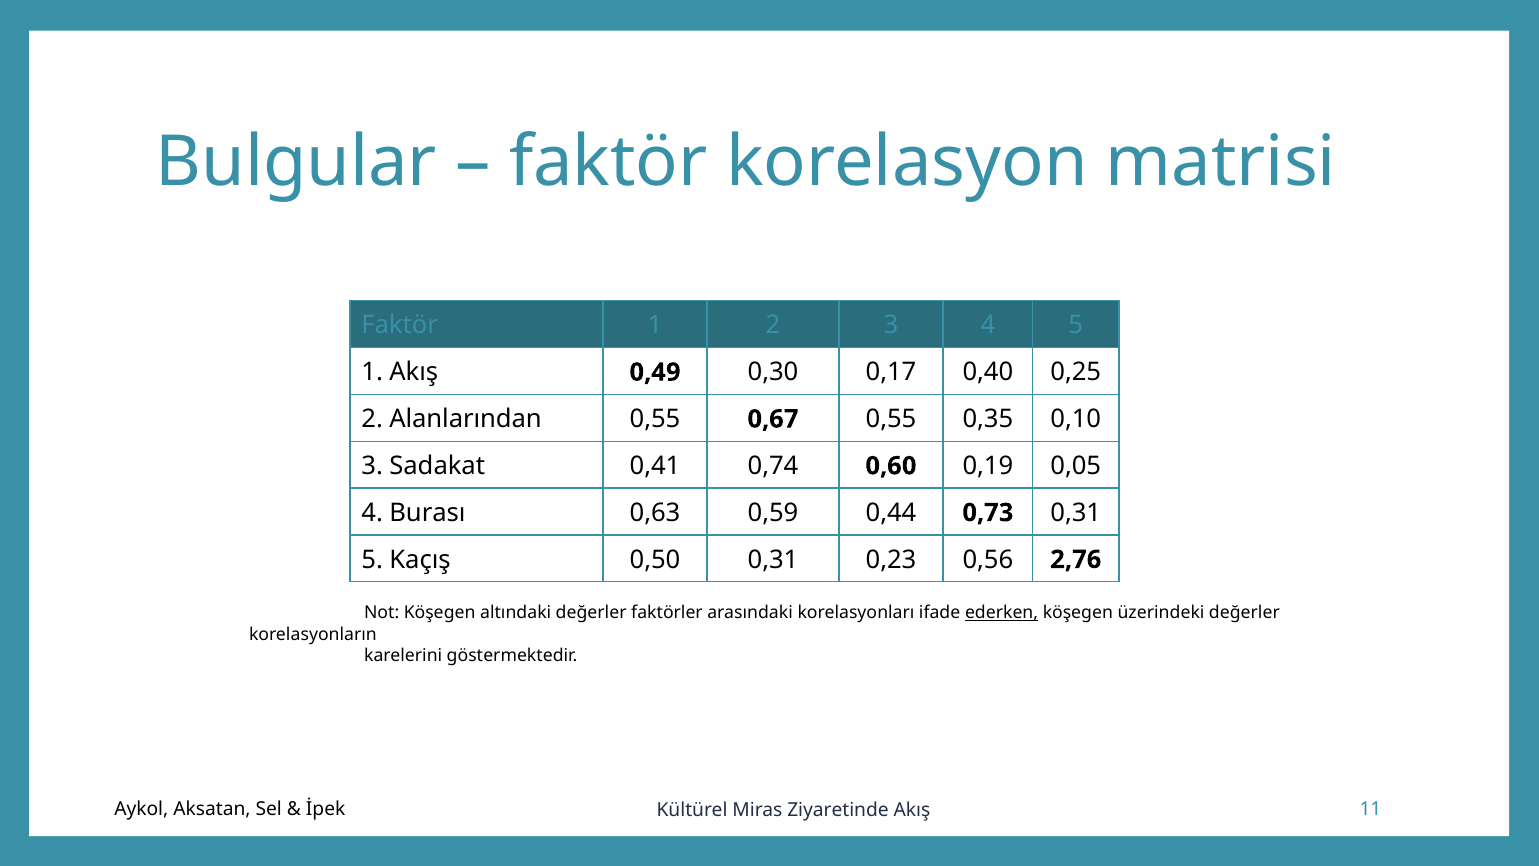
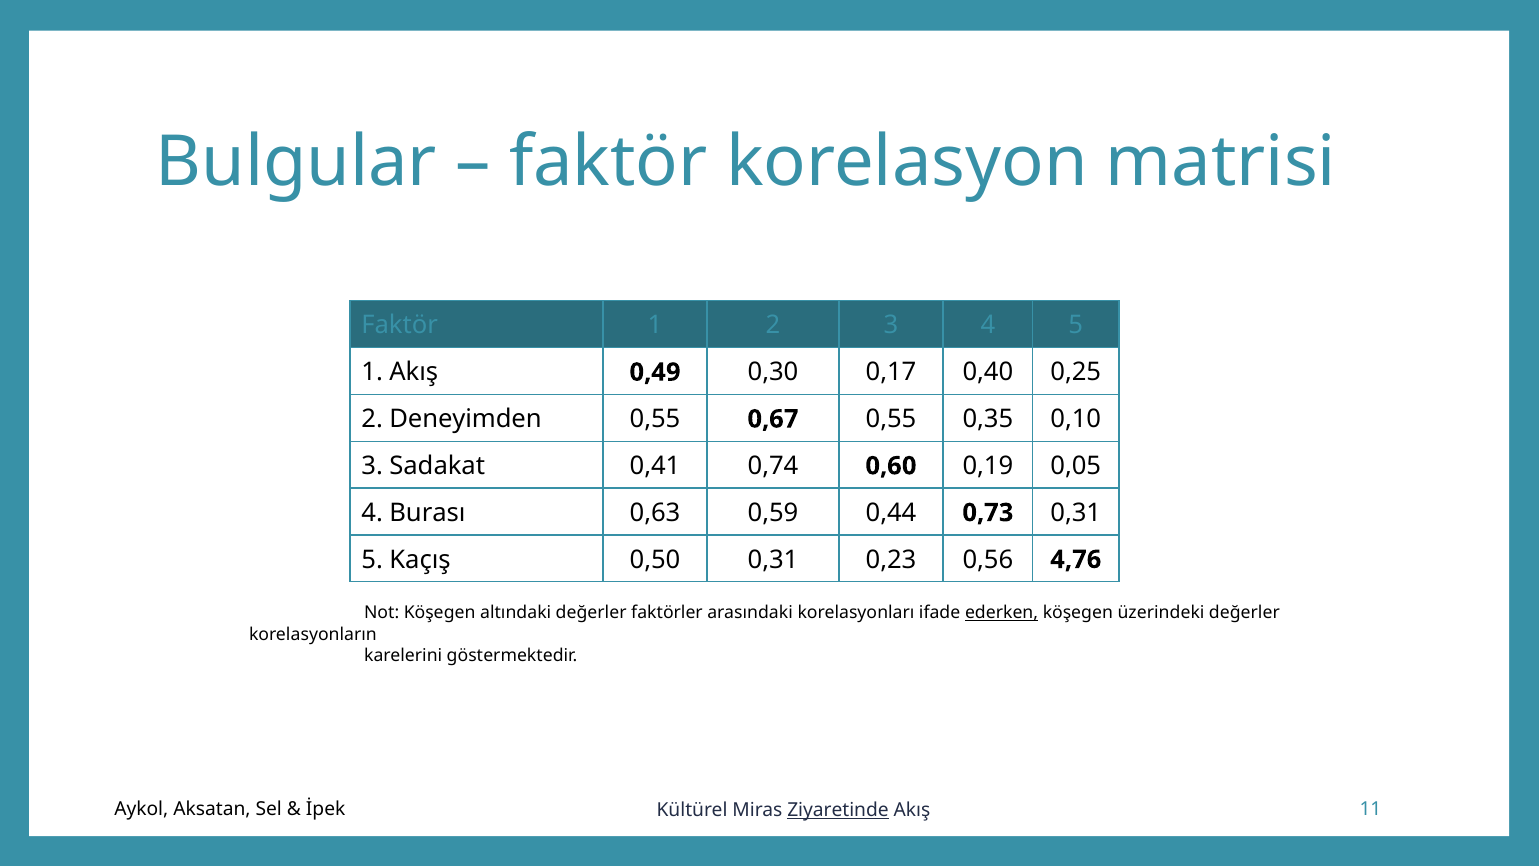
Alanlarından: Alanlarından -> Deneyimden (466, 419)
2,76: 2,76 -> 4,76 (1076, 559)
Ziyaretinde underline: none -> present (838, 810)
